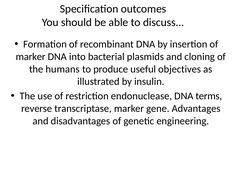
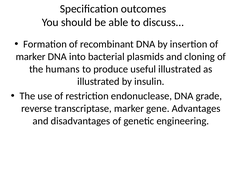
useful objectives: objectives -> illustrated (180, 69)
terms: terms -> grade (209, 96)
